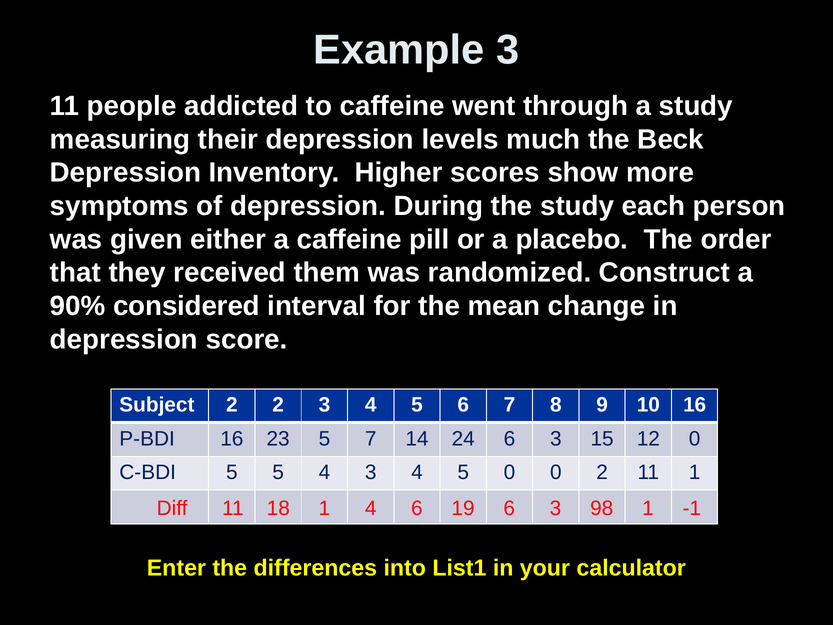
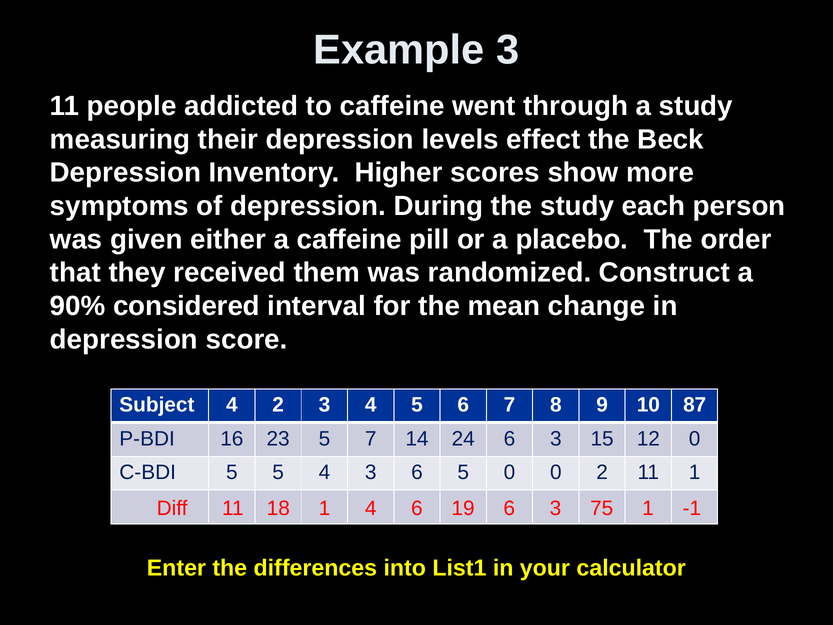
much: much -> effect (543, 139)
Subject 2: 2 -> 4 (232, 405)
10 16: 16 -> 87 (695, 405)
4 3 4: 4 -> 6 (417, 472)
98: 98 -> 75 (602, 508)
